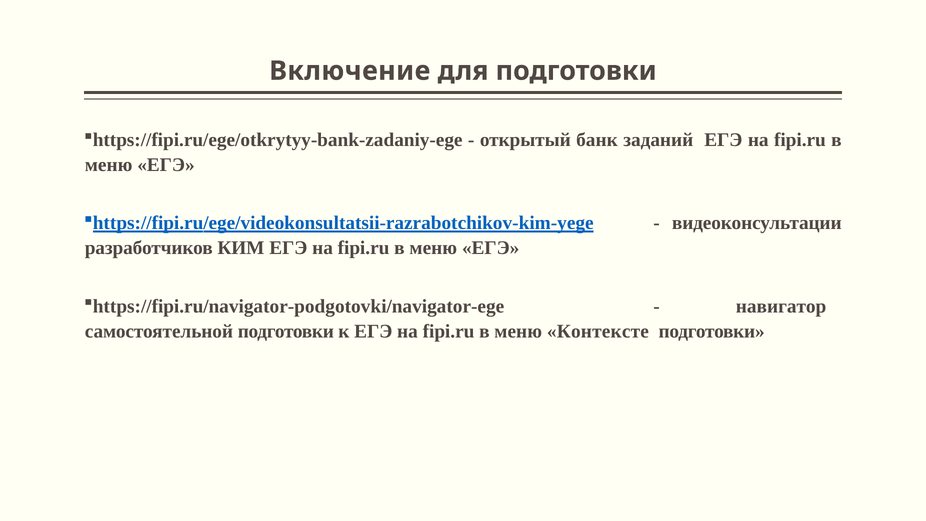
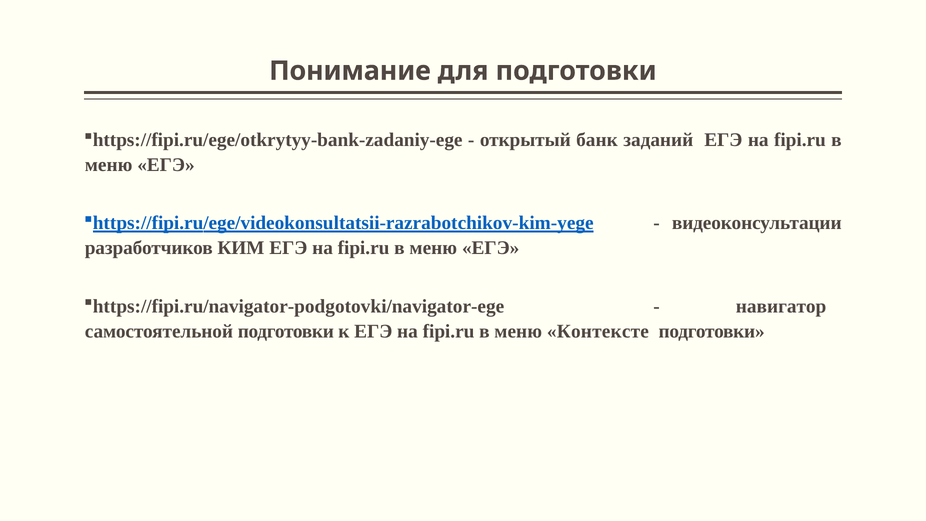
Включение: Включение -> Понимание (350, 71)
